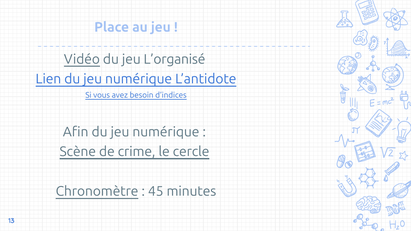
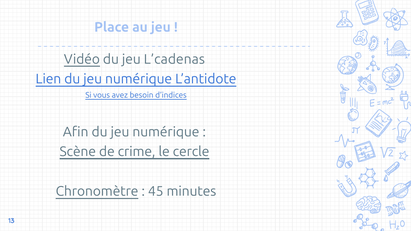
L’organisé: L’organisé -> L’cadenas (174, 59)
